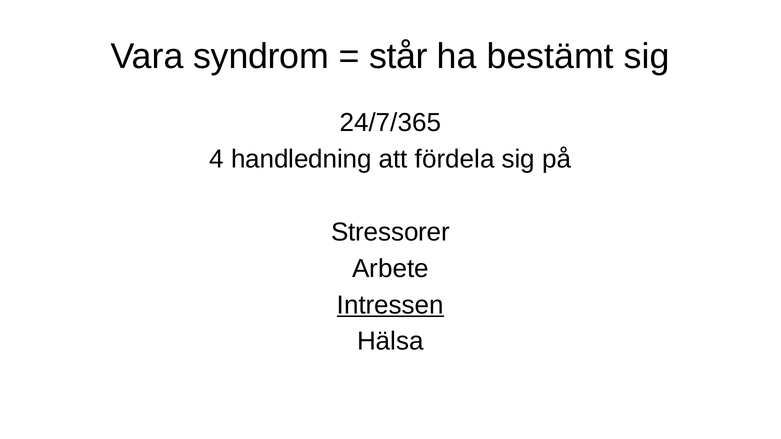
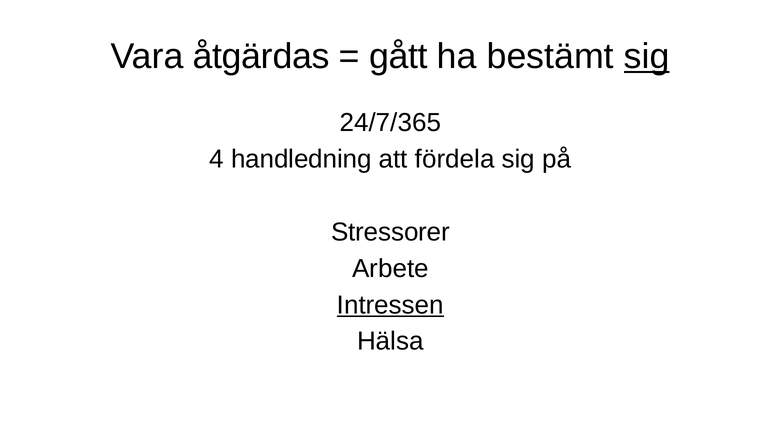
syndrom: syndrom -> åtgärdas (261, 57)
står: står -> gått (398, 57)
sig underline: none -> present (647, 57)
